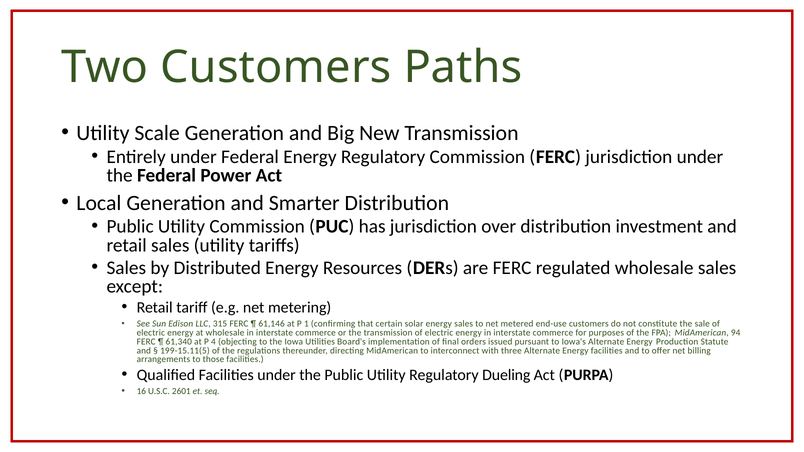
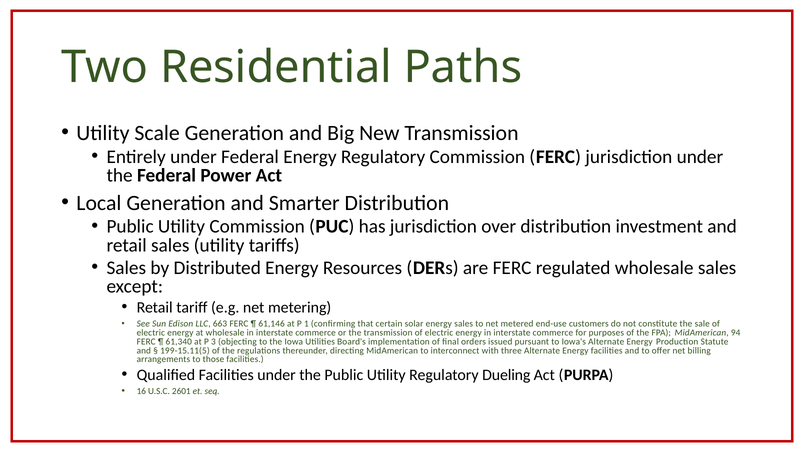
Two Customers: Customers -> Residential (276, 68)
315: 315 -> 663 (220, 324)
4: 4 -> 3 (213, 342)
